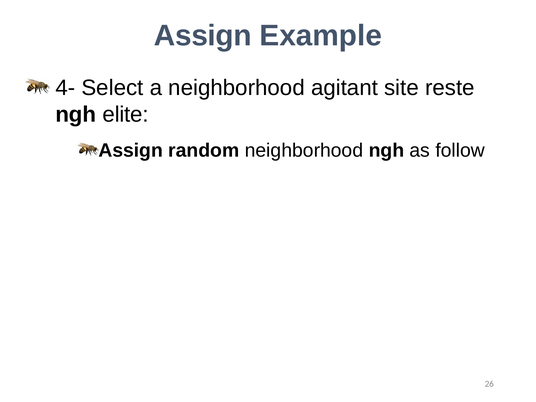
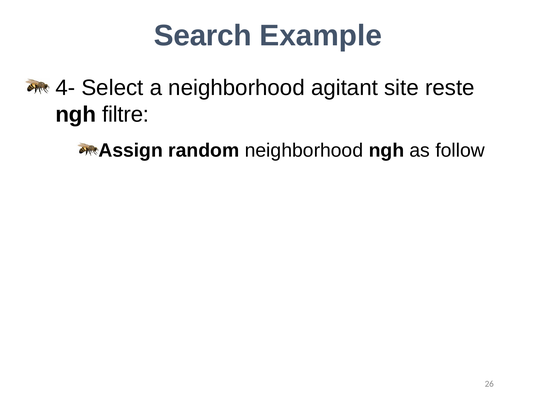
Assign: Assign -> Search (203, 36)
elite: elite -> filtre (126, 115)
